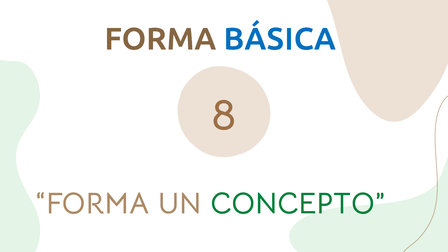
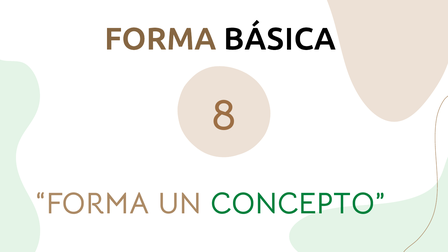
BÁSICA colour: blue -> black (280, 39)
